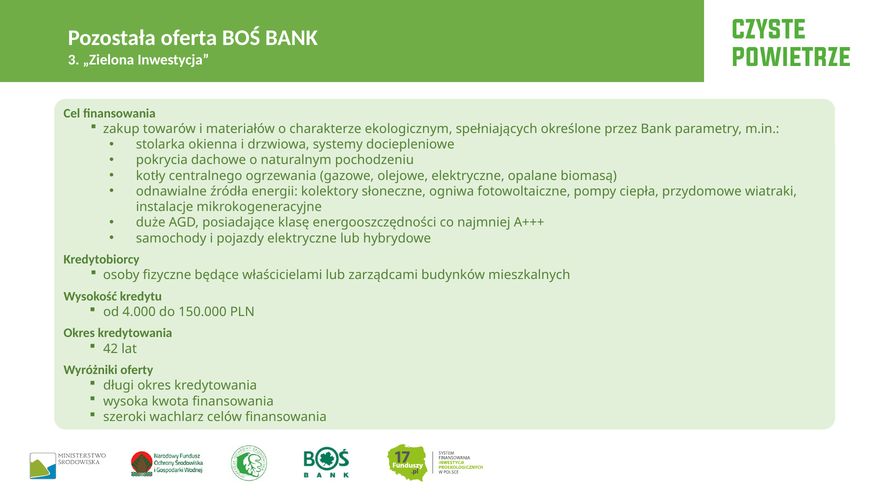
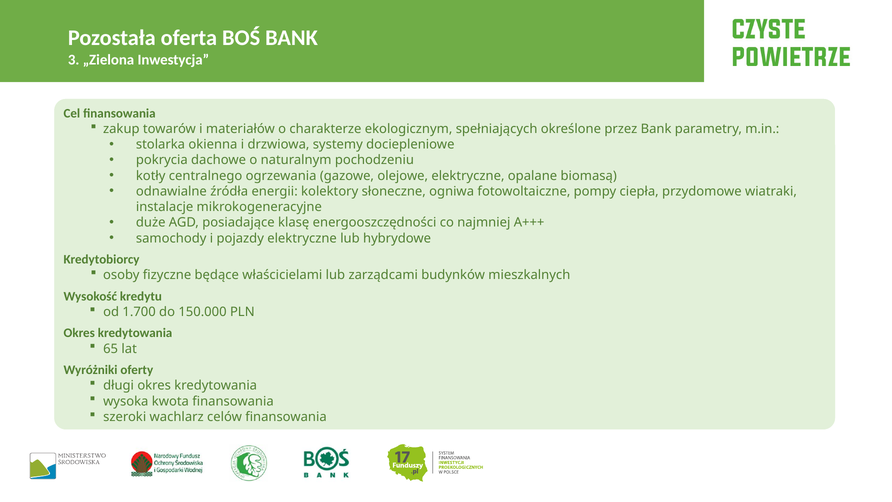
4.000: 4.000 -> 1.700 (139, 312)
42: 42 -> 65 (111, 349)
